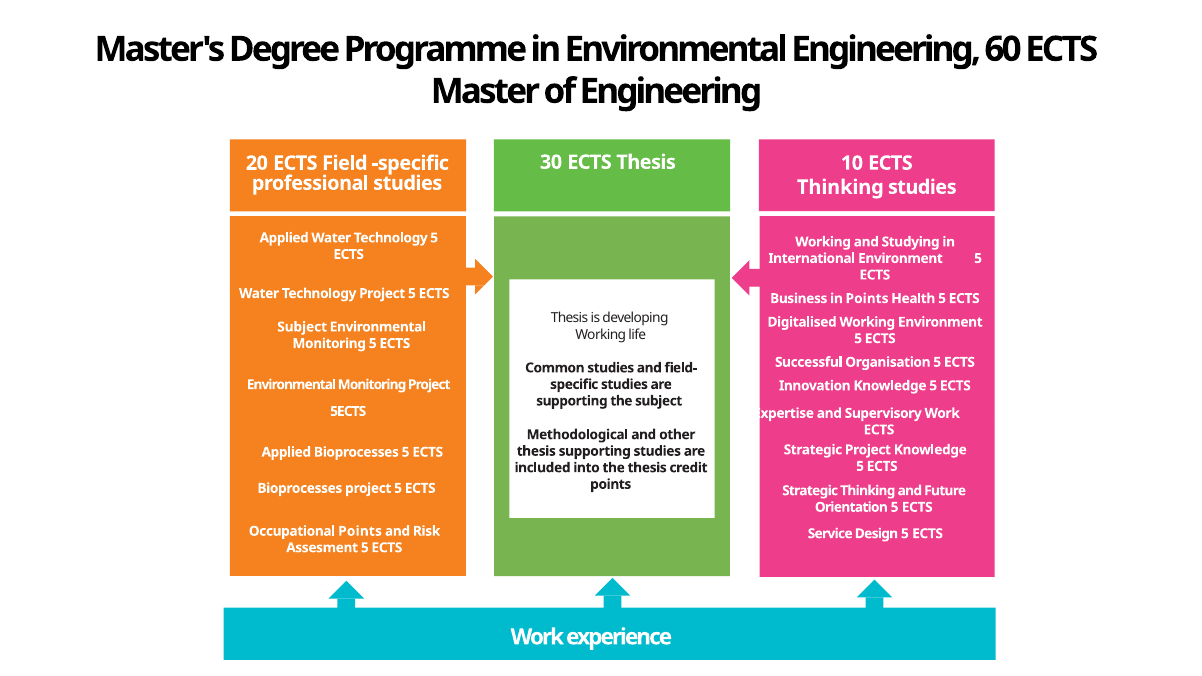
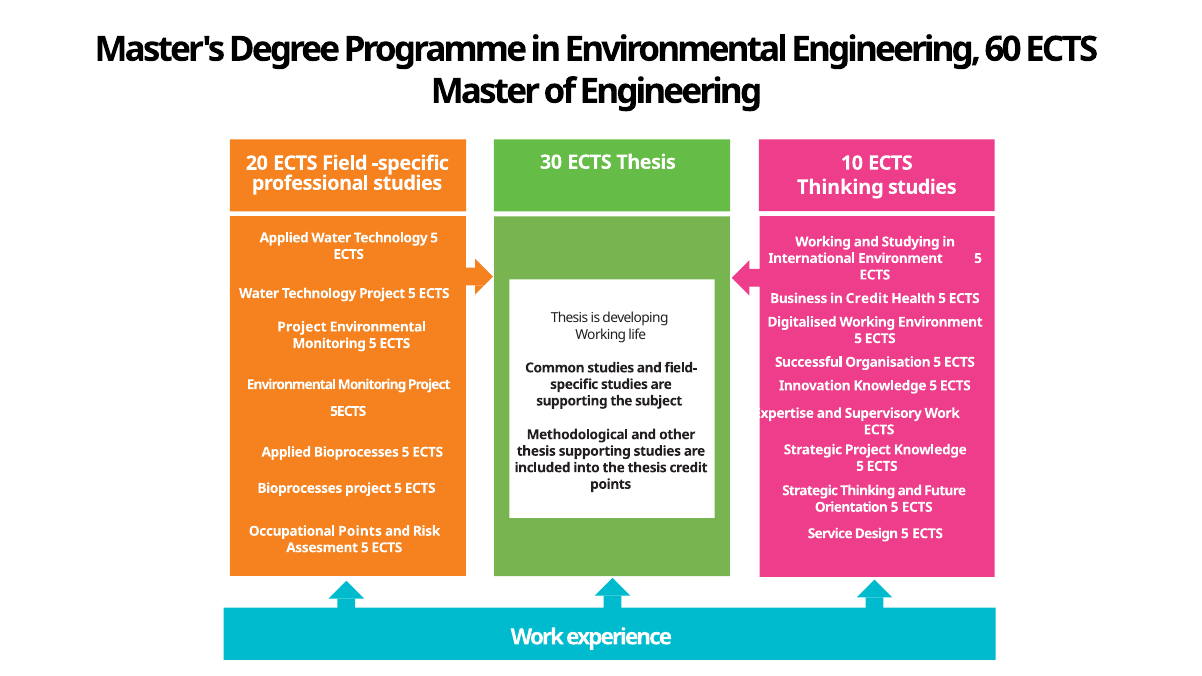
in Points: Points -> Credit (867, 299)
Subject: Subject -> Project (302, 327)
